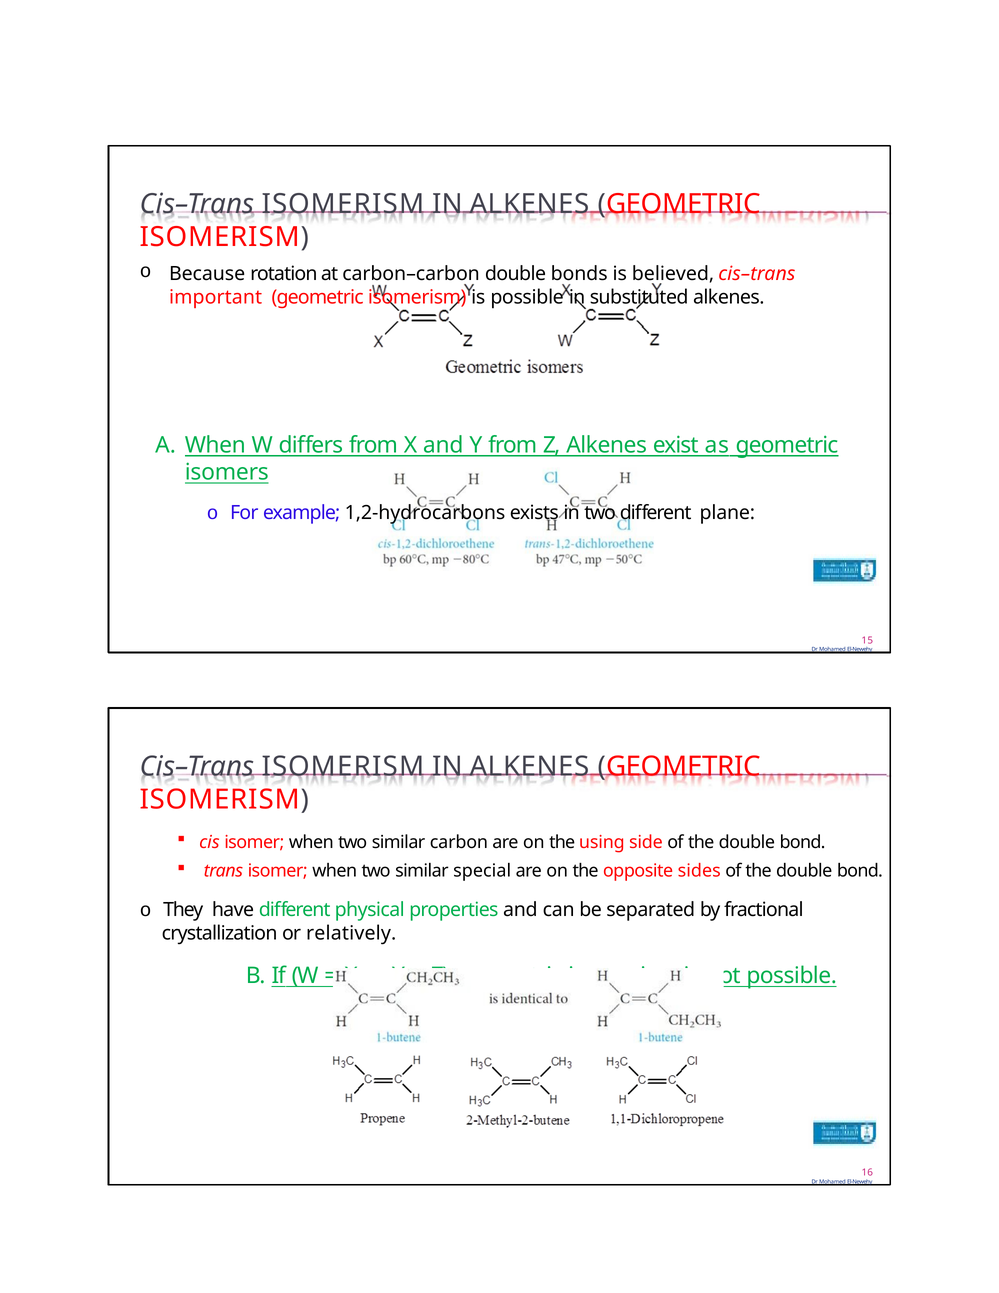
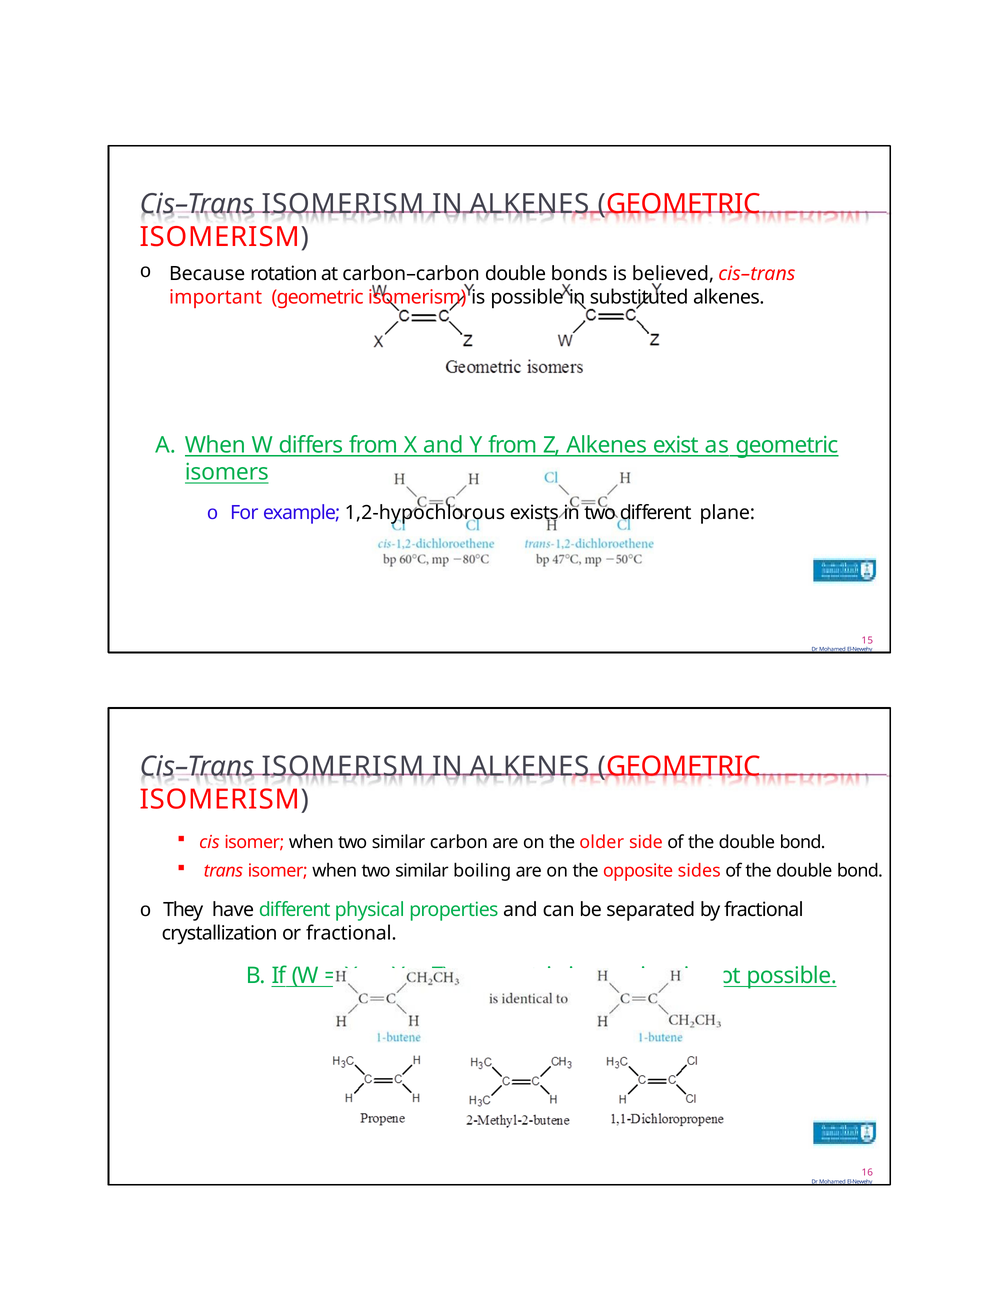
1,2-hydrocarbons: 1,2-hydrocarbons -> 1,2-hypochlorous (425, 513)
using: using -> older (602, 842)
special: special -> boiling (482, 871)
or relatively: relatively -> fractional (351, 933)
